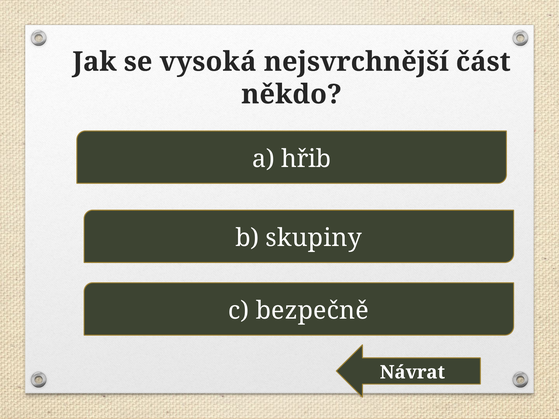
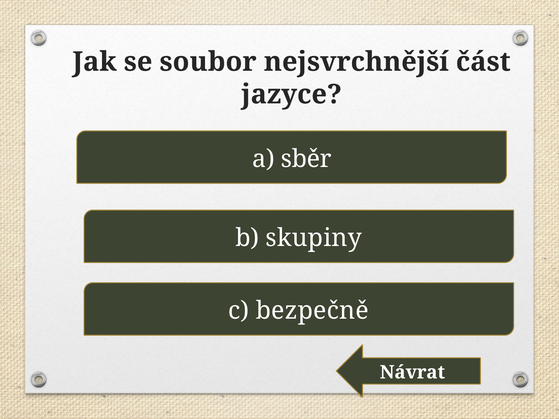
vysoká: vysoká -> soubor (208, 62)
někdo: někdo -> jazyce (292, 94)
hřib: hřib -> sběr (306, 159)
